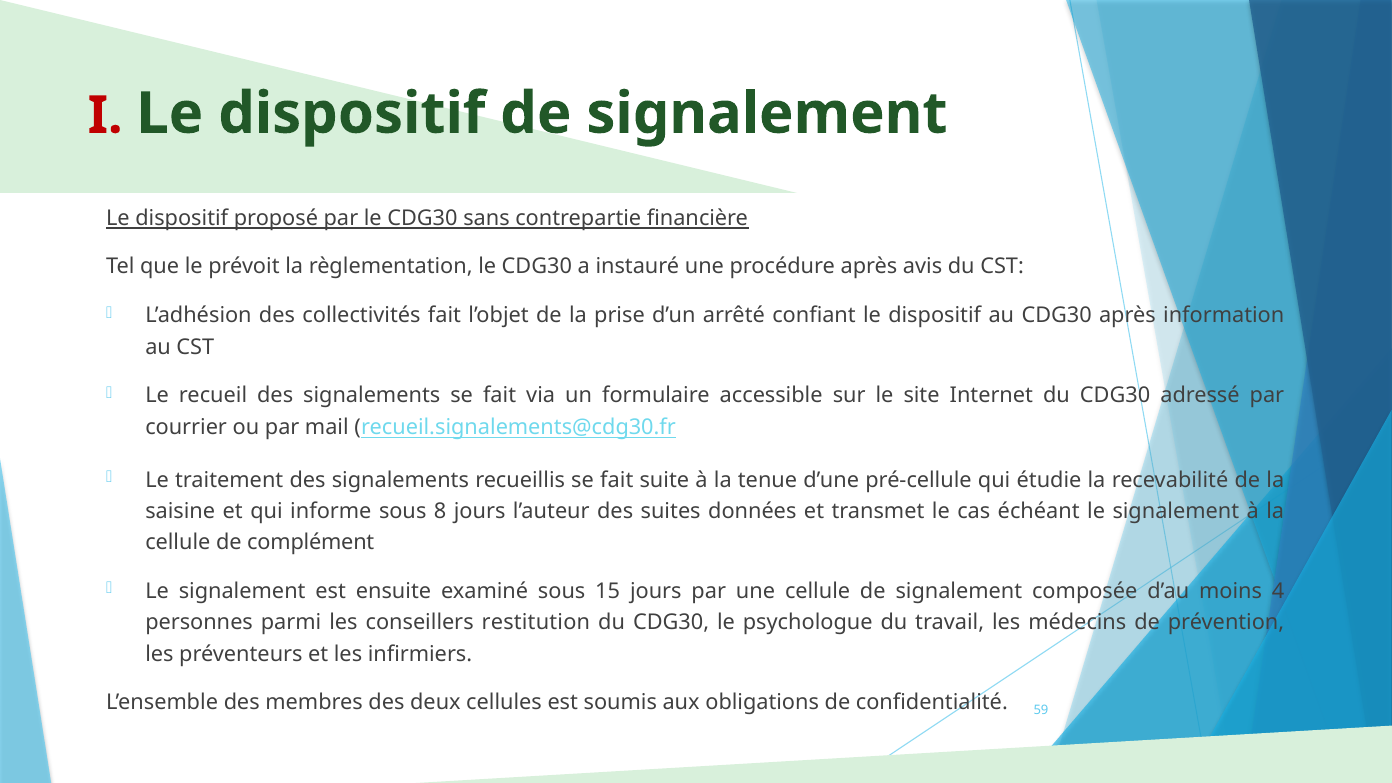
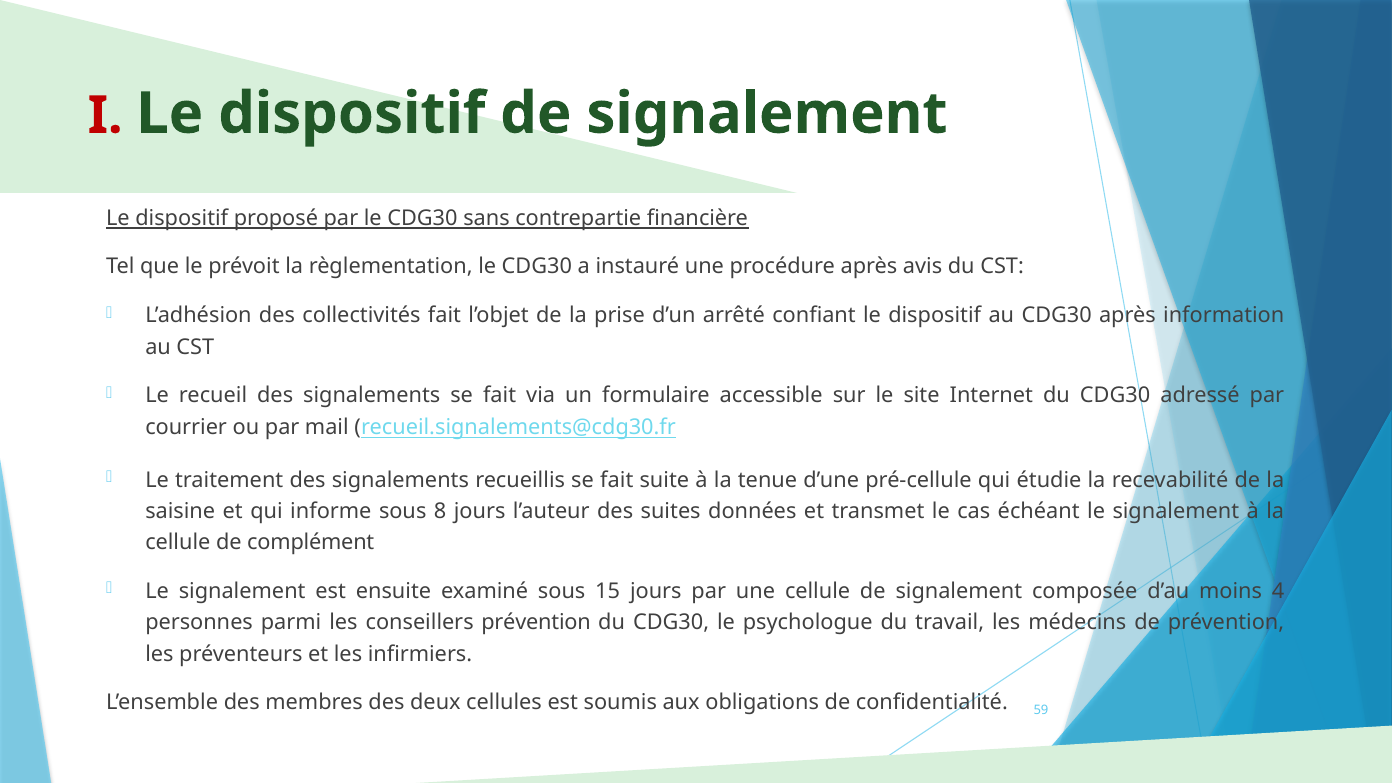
conseillers restitution: restitution -> prévention (536, 623)
